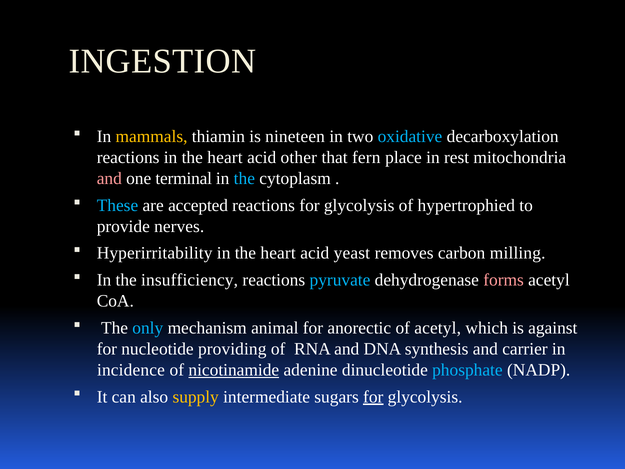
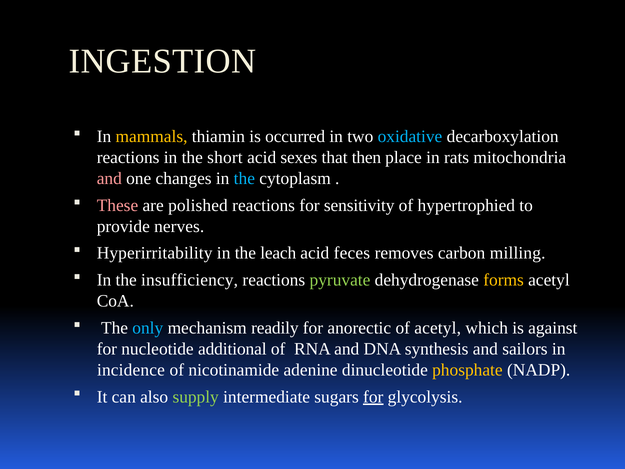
nineteen: nineteen -> occurred (295, 137)
reactions in the heart: heart -> short (225, 158)
other: other -> sexes (299, 158)
fern: fern -> then (366, 158)
rest: rest -> rats (457, 158)
terminal: terminal -> changes (184, 178)
These colour: light blue -> pink (117, 205)
accepted: accepted -> polished (198, 205)
reactions for glycolysis: glycolysis -> sensitivity (359, 205)
heart: heart -> leach (278, 253)
yeast: yeast -> feces (352, 253)
pyruvate colour: light blue -> light green (340, 280)
forms colour: pink -> yellow (504, 280)
animal: animal -> readily (275, 328)
providing: providing -> additional (232, 349)
carrier: carrier -> sailors (525, 349)
nicotinamide underline: present -> none (234, 370)
phosphate colour: light blue -> yellow (467, 370)
supply colour: yellow -> light green (196, 397)
